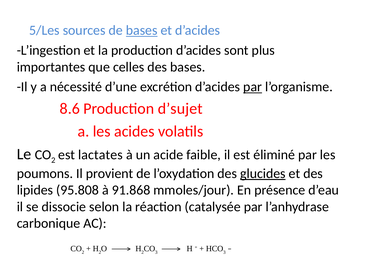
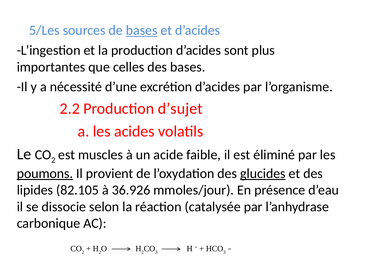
par underline: present -> none (253, 87)
8.6: 8.6 -> 2.2 (70, 108)
lactates: lactates -> muscles (101, 155)
poumons underline: none -> present (45, 173)
95.808: 95.808 -> 82.105 (78, 190)
91.868: 91.868 -> 36.926 (131, 190)
